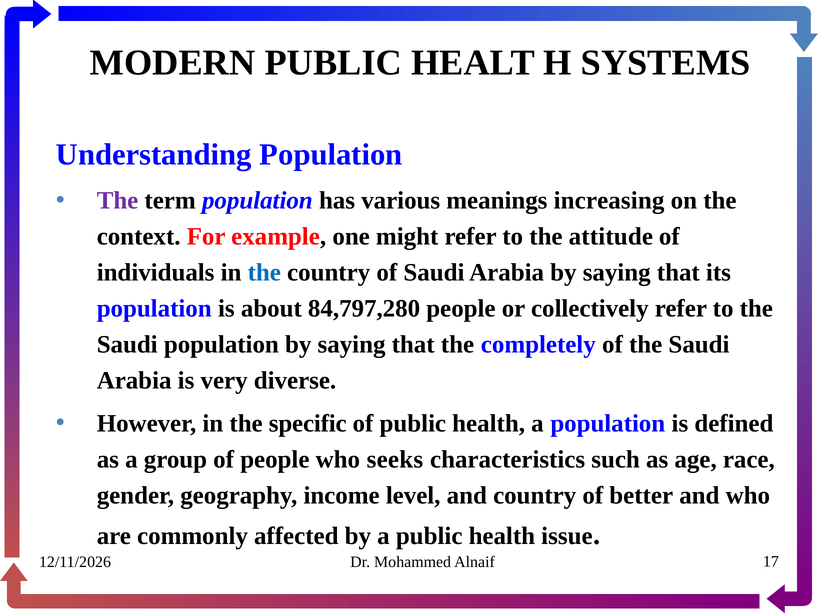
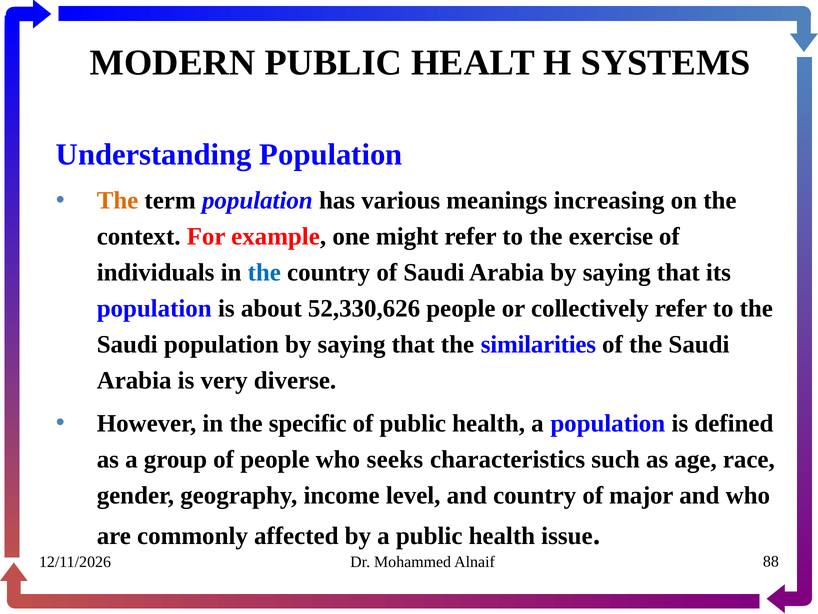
The colour: purple -> orange (118, 201)
attitude: attitude -> exercise (611, 237)
84,797,280: 84,797,280 -> 52,330,626 (364, 308)
completely: completely -> similarities (538, 344)
better: better -> major (641, 495)
17: 17 -> 88 (771, 561)
